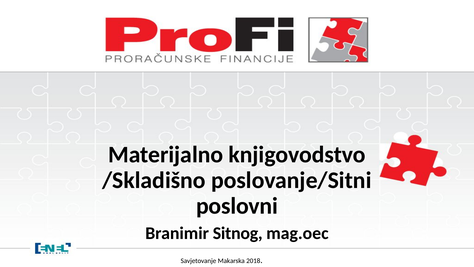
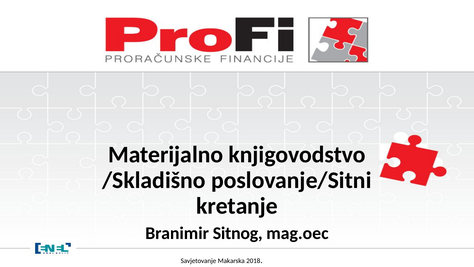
poslovni: poslovni -> kretanje (237, 206)
